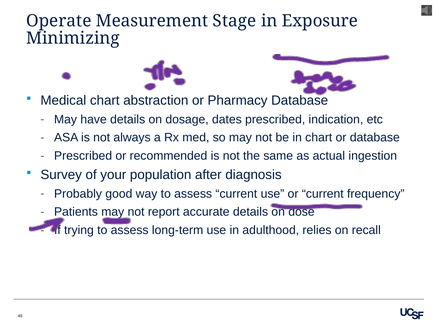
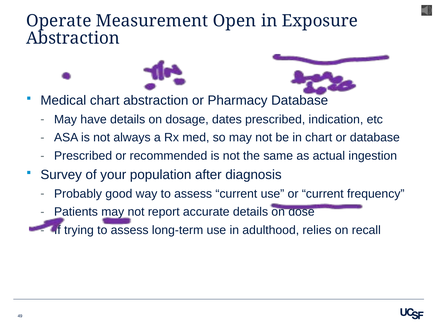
Stage: Stage -> Open (234, 21)
Minimizing: Minimizing -> Abstraction (73, 38)
